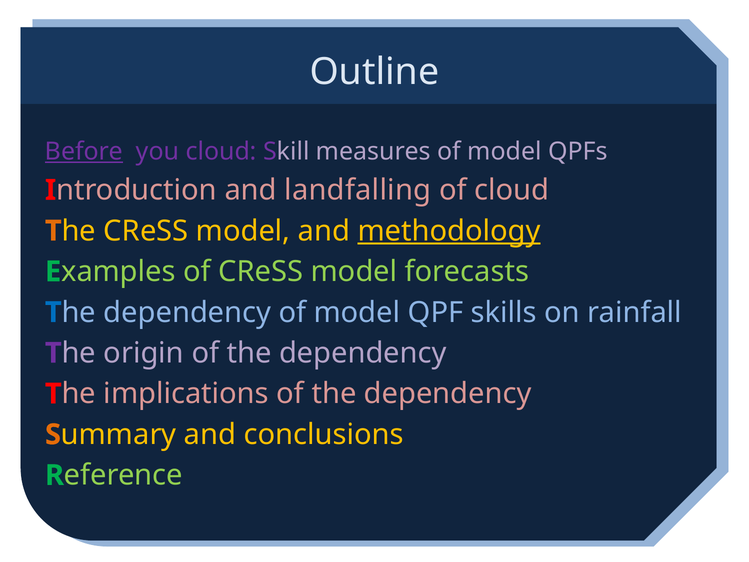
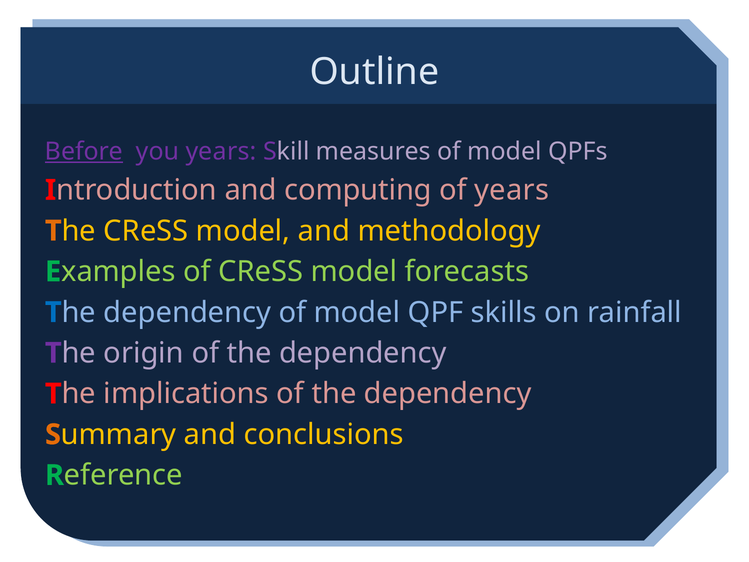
you cloud: cloud -> years (221, 152)
landfalling: landfalling -> computing (358, 190)
of cloud: cloud -> years (512, 190)
methodology underline: present -> none (449, 231)
